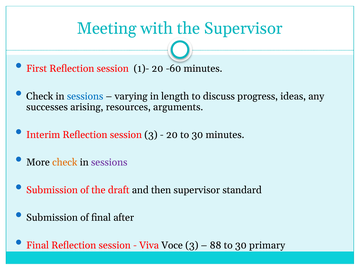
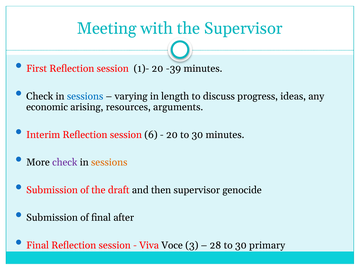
-60: -60 -> -39 (173, 69)
successes: successes -> economic (47, 107)
session 3: 3 -> 6 (151, 135)
check colour: orange -> purple (65, 162)
sessions colour: purple -> orange (109, 162)
standard: standard -> genocide (242, 190)
88: 88 -> 28 (215, 245)
